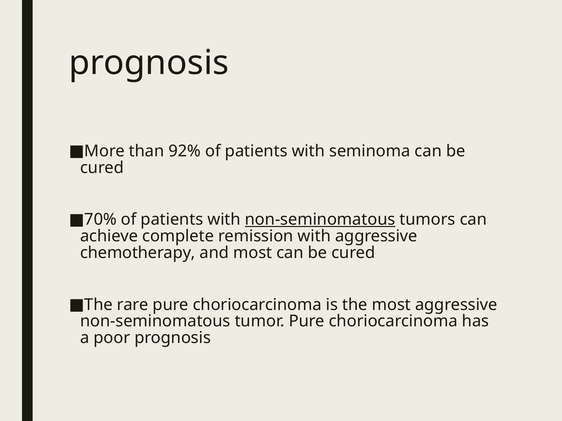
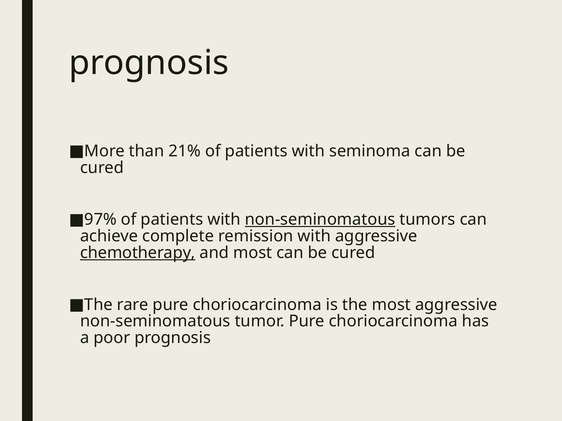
92%: 92% -> 21% (185, 151)
70%: 70% -> 97% (100, 220)
chemotherapy underline: none -> present (138, 253)
